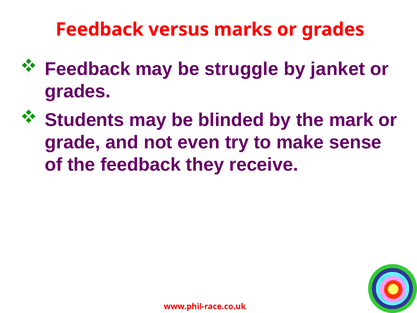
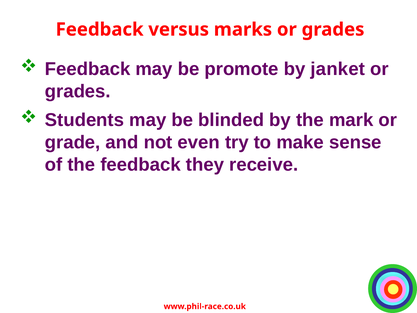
struggle: struggle -> promote (242, 69)
